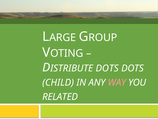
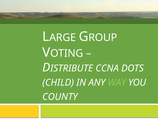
DOTS: DOTS -> CCNA (107, 68)
WAY colour: pink -> light green (117, 82)
RELATED: RELATED -> COUNTY (60, 96)
